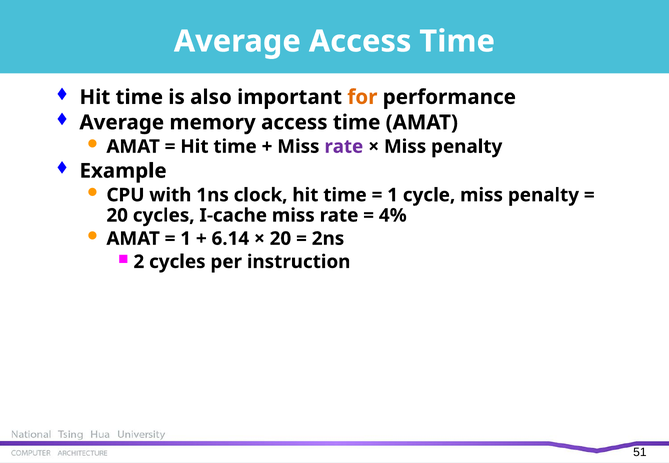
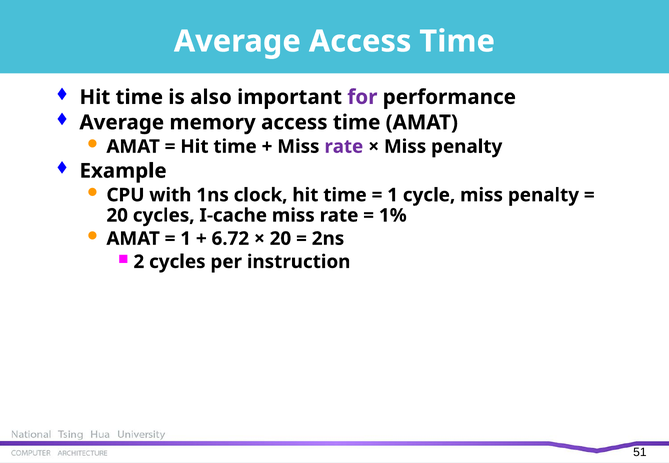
for colour: orange -> purple (362, 97)
4%: 4% -> 1% (393, 215)
6.14: 6.14 -> 6.72 (230, 239)
